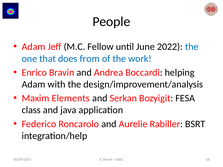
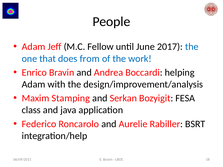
2022: 2022 -> 2017 (170, 47)
Elements: Elements -> Stamping (71, 98)
